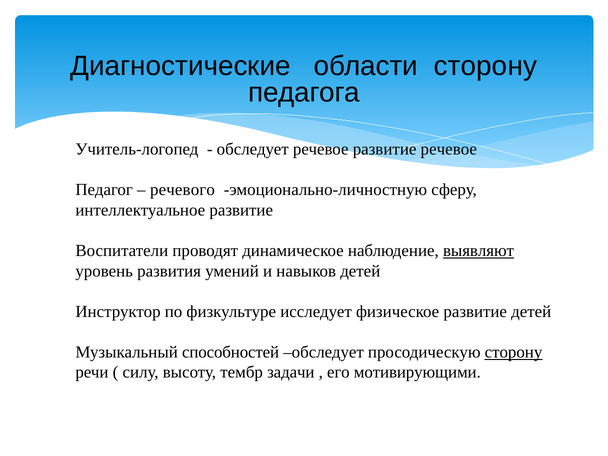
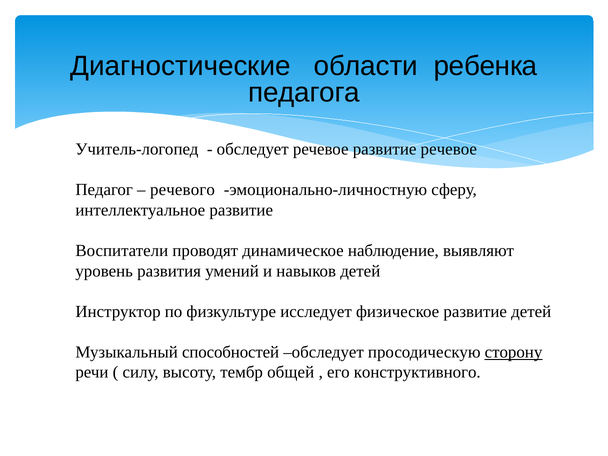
области сторону: сторону -> ребенка (486, 66)
выявляют underline: present -> none (479, 251)
задачи: задачи -> общей (291, 372)
мотивирующими: мотивирующими -> конструктивного (417, 372)
